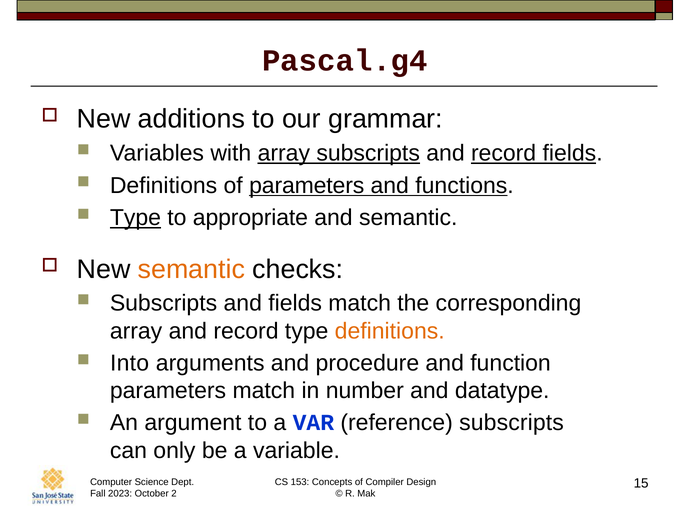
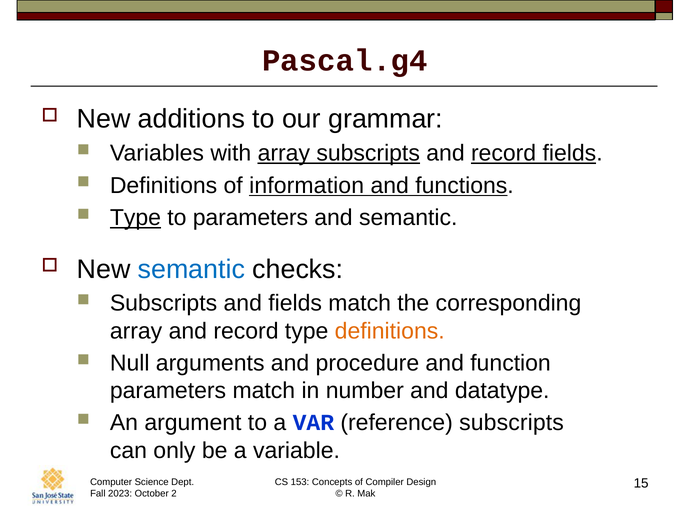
of parameters: parameters -> information (307, 186)
to appropriate: appropriate -> parameters (250, 218)
semantic colour: orange -> blue (191, 269)
Into: Into -> Null (130, 363)
